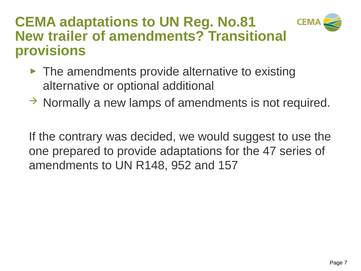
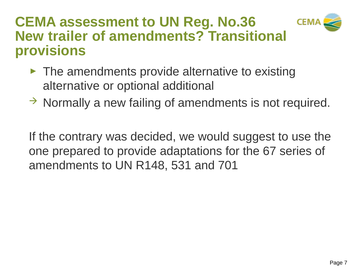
CEMA adaptations: adaptations -> assessment (99, 22)
No.81: No.81 -> No.36 (237, 22)
lamps: lamps -> failing (145, 103)
47: 47 -> 67 (270, 151)
952: 952 -> 531 (181, 165)
157: 157 -> 701 (228, 165)
